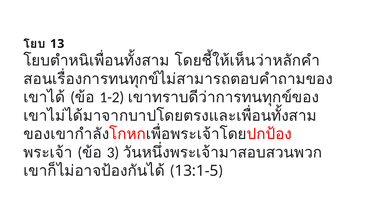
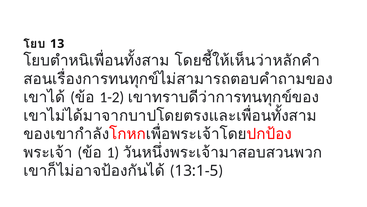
3: 3 -> 1 (113, 152)
